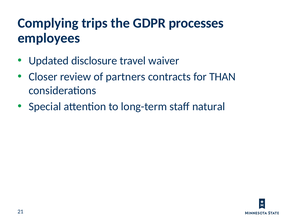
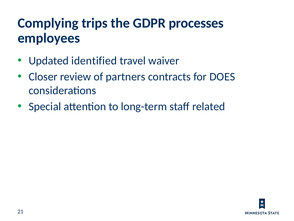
disclosure: disclosure -> identified (94, 61)
THAN: THAN -> DOES (222, 77)
natural: natural -> related (209, 106)
